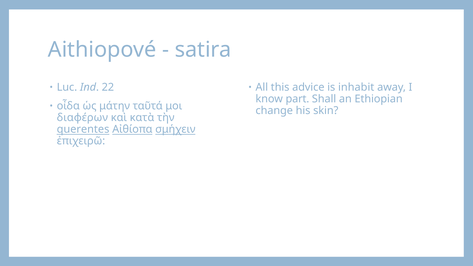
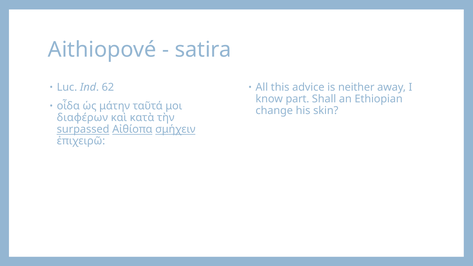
22: 22 -> 62 (108, 87)
inhabit: inhabit -> neither (356, 87)
querentes: querentes -> surpassed (83, 129)
